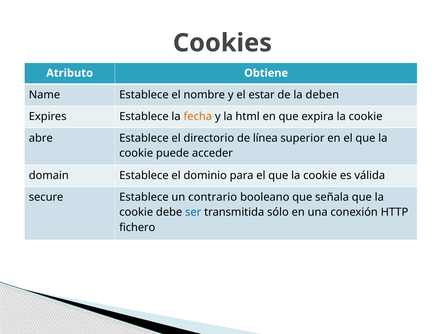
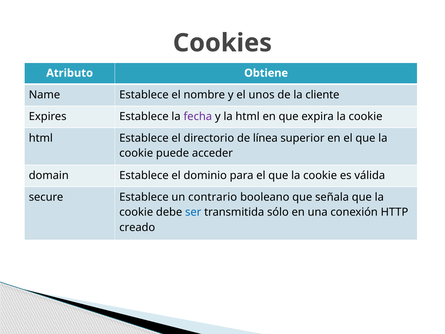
estar: estar -> unos (262, 95)
deben: deben -> cliente (322, 95)
fecha colour: orange -> purple (198, 116)
abre: abre -> html (41, 138)
fichero: fichero -> creado (137, 227)
